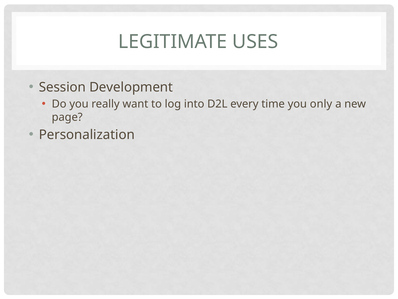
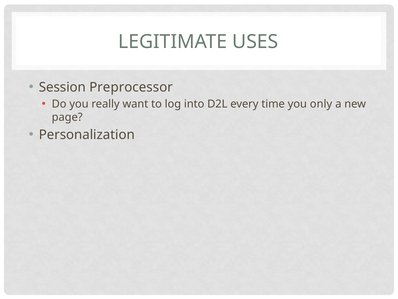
Development: Development -> Preprocessor (131, 87)
